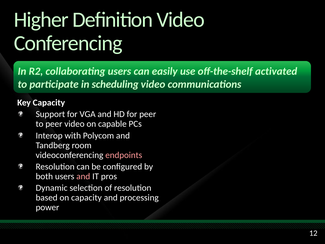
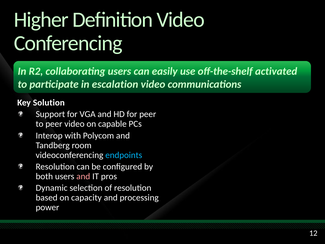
scheduling: scheduling -> escalation (115, 84)
Key Capacity: Capacity -> Solution (49, 103)
endpoints colour: pink -> light blue (124, 155)
